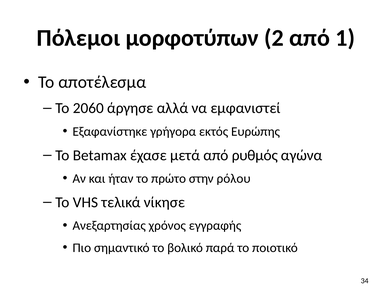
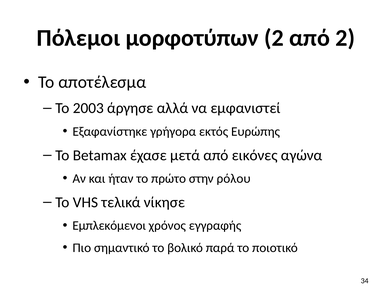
από 1: 1 -> 2 (345, 38)
2060: 2060 -> 2003 (88, 108)
ρυθμός: ρυθμός -> εικόνες (255, 155)
Ανεξαρτησίας: Ανεξαρτησίας -> Εμπλεκόμενοι (109, 226)
